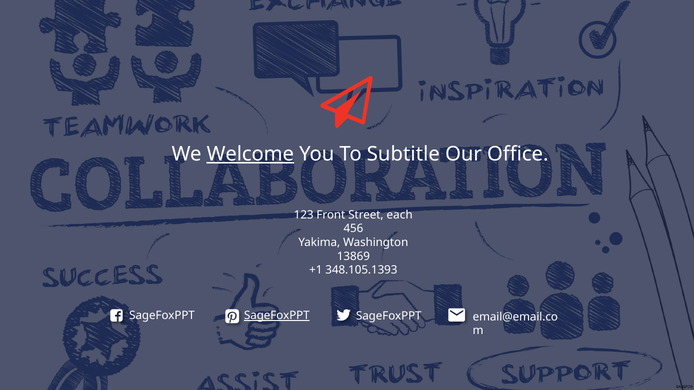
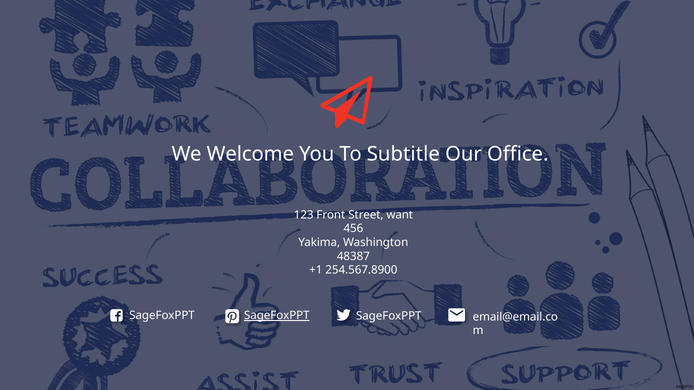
Welcome underline: present -> none (250, 154)
each: each -> want (400, 215)
13869: 13869 -> 48387 (353, 257)
348.105.1393: 348.105.1393 -> 254.567.8900 (361, 270)
